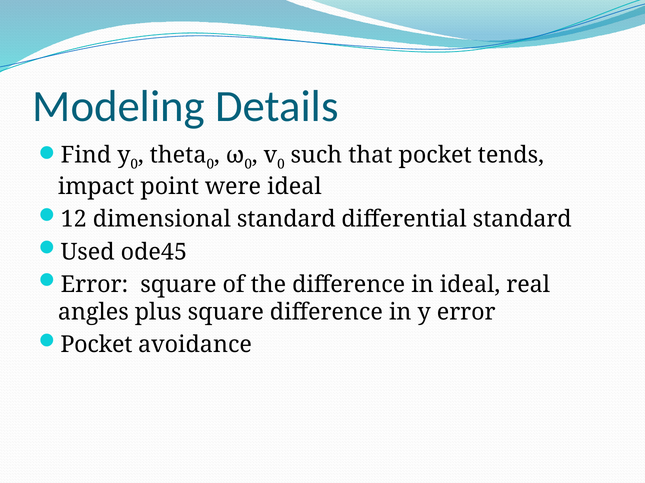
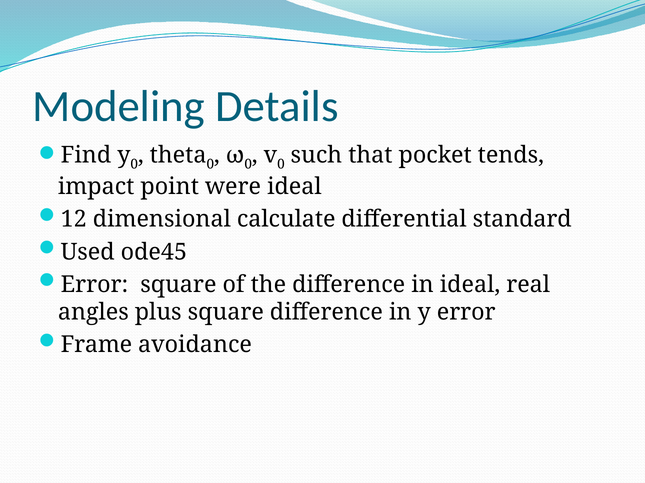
dimensional standard: standard -> calculate (286, 220)
Pocket: Pocket -> Frame (96, 345)
